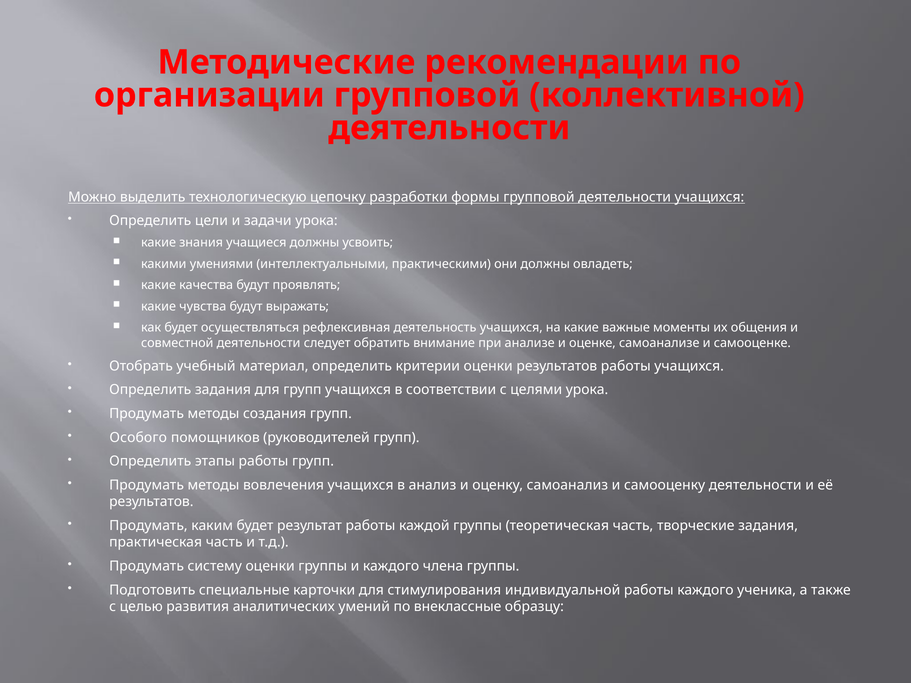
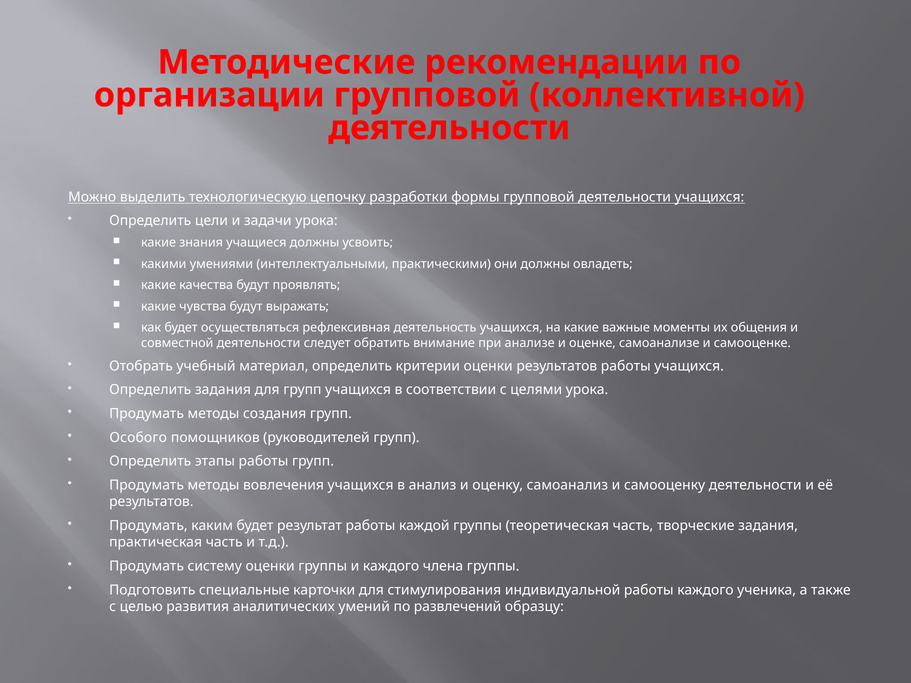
внеклассные: внеклассные -> развлечений (458, 607)
